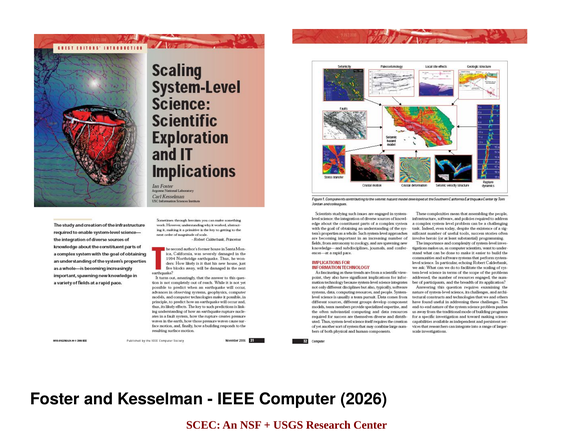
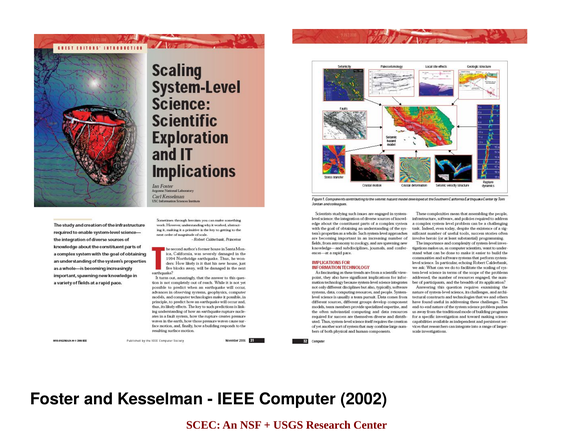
2026: 2026 -> 2002 (364, 399)
